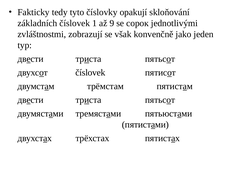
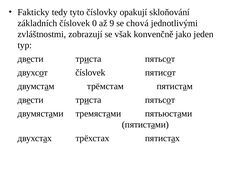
1: 1 -> 0 (95, 23)
сорок: сорок -> chová (137, 23)
